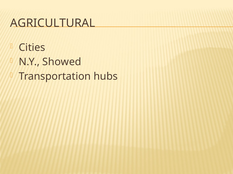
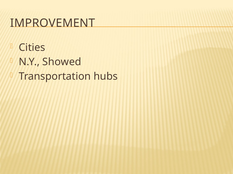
AGRICULTURAL: AGRICULTURAL -> IMPROVEMENT (53, 23)
